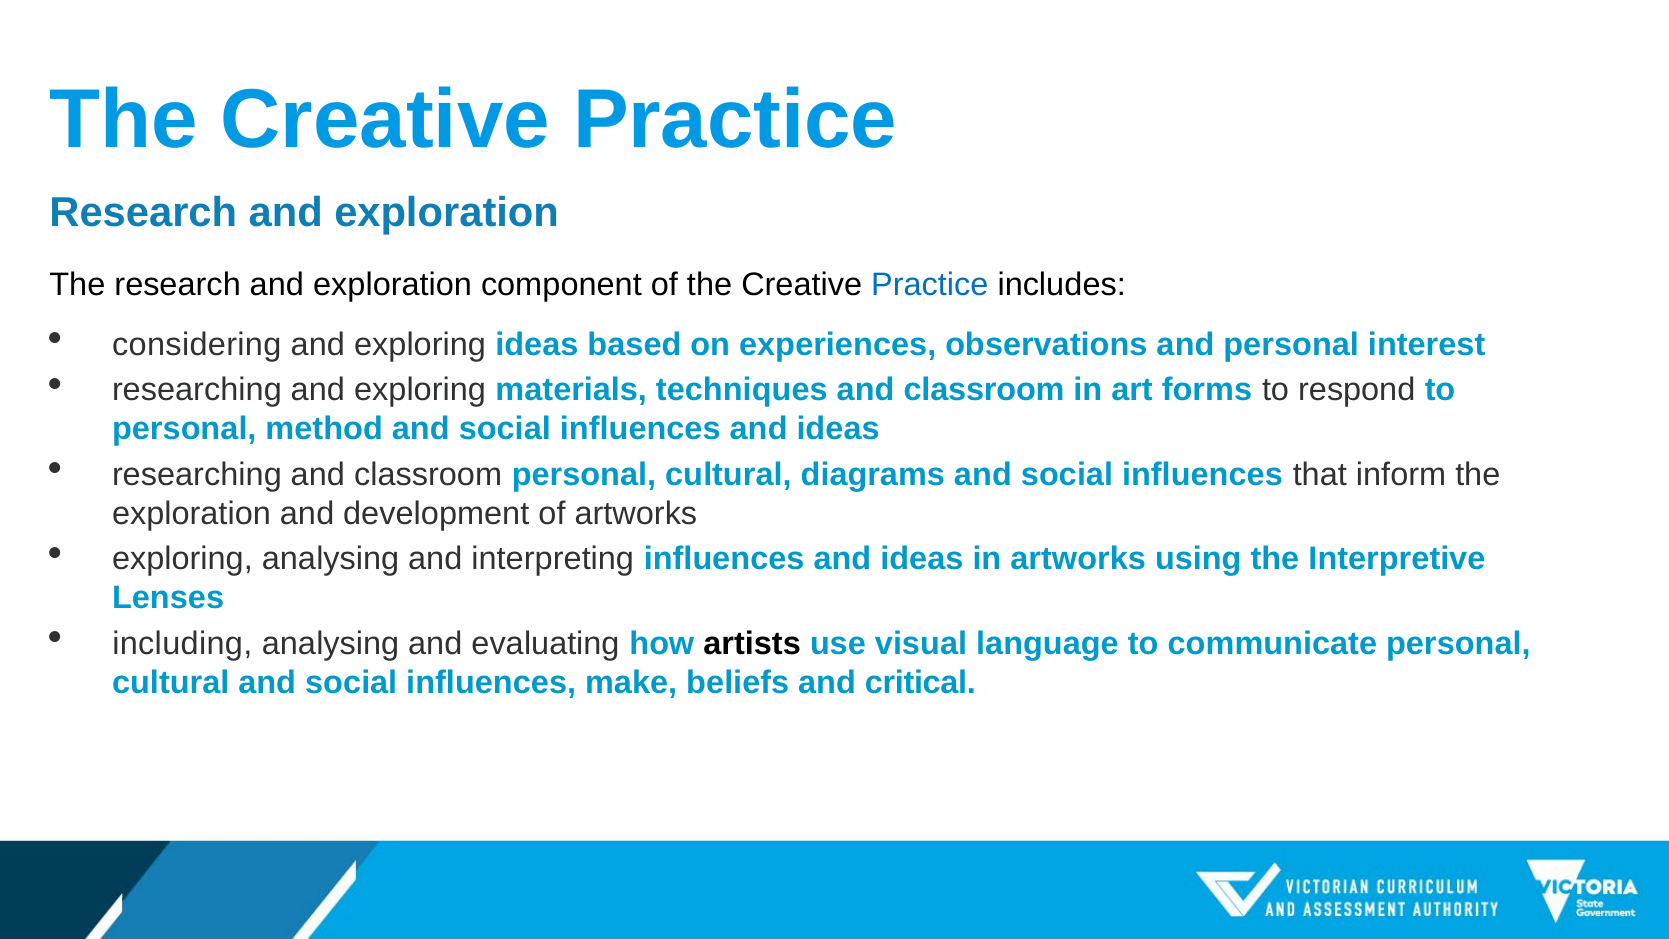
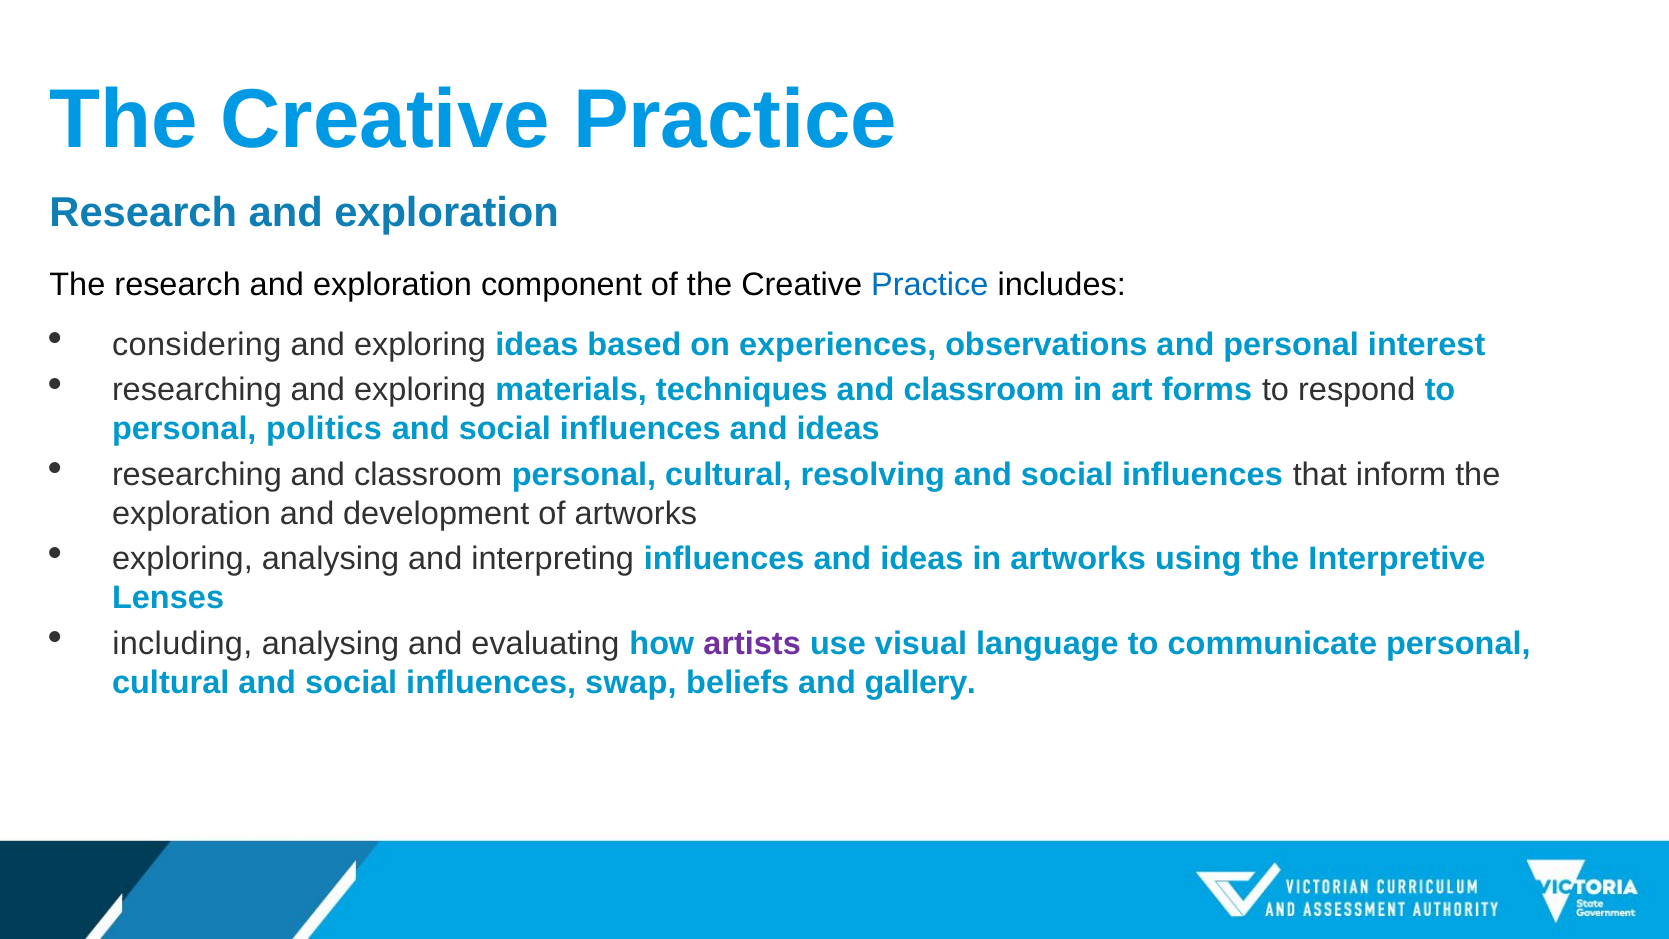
method: method -> politics (324, 429)
diagrams: diagrams -> resolving (873, 474)
artists colour: black -> purple (752, 643)
make: make -> swap (631, 682)
critical: critical -> gallery (920, 682)
